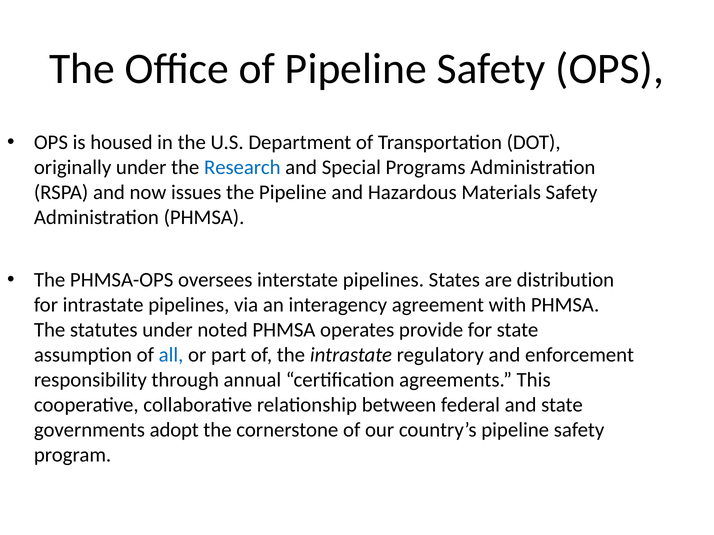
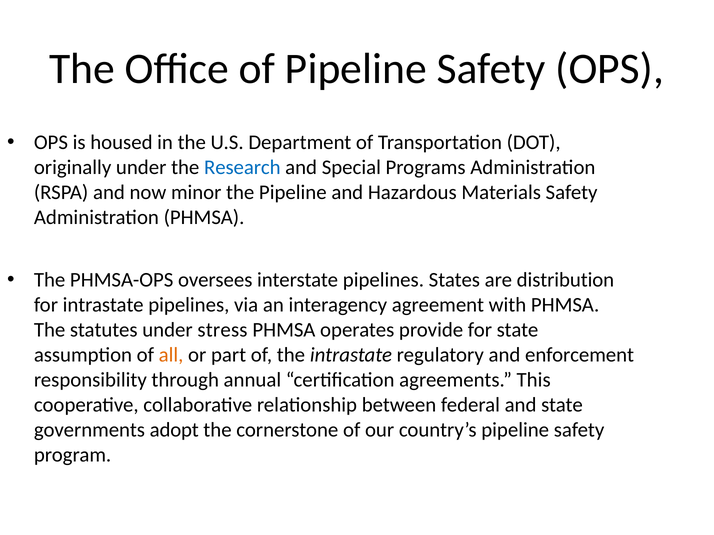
issues: issues -> minor (196, 192)
noted: noted -> stress (222, 330)
all colour: blue -> orange (171, 355)
